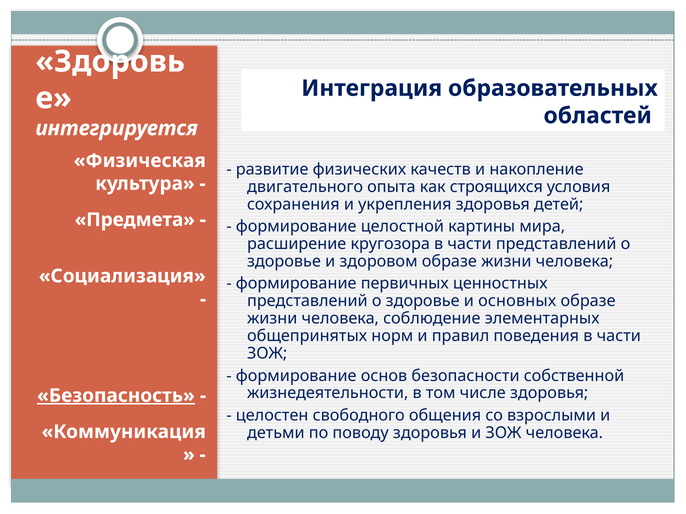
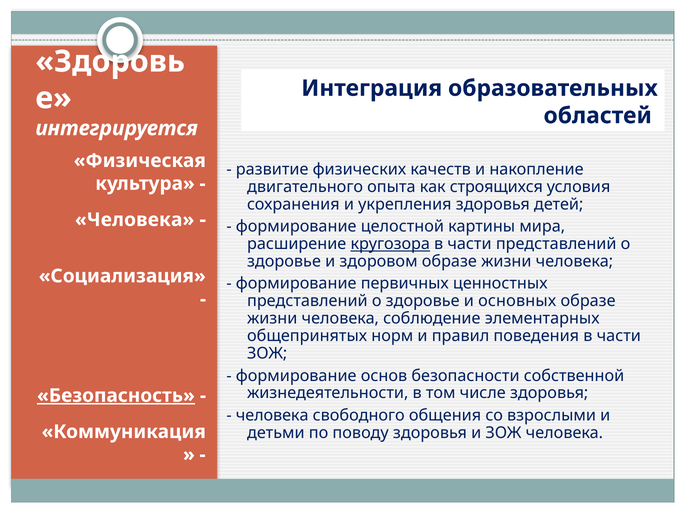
Предмета: Предмета -> Человека (135, 220)
кругозора underline: none -> present (390, 244)
целостен: целостен -> человека (272, 416)
